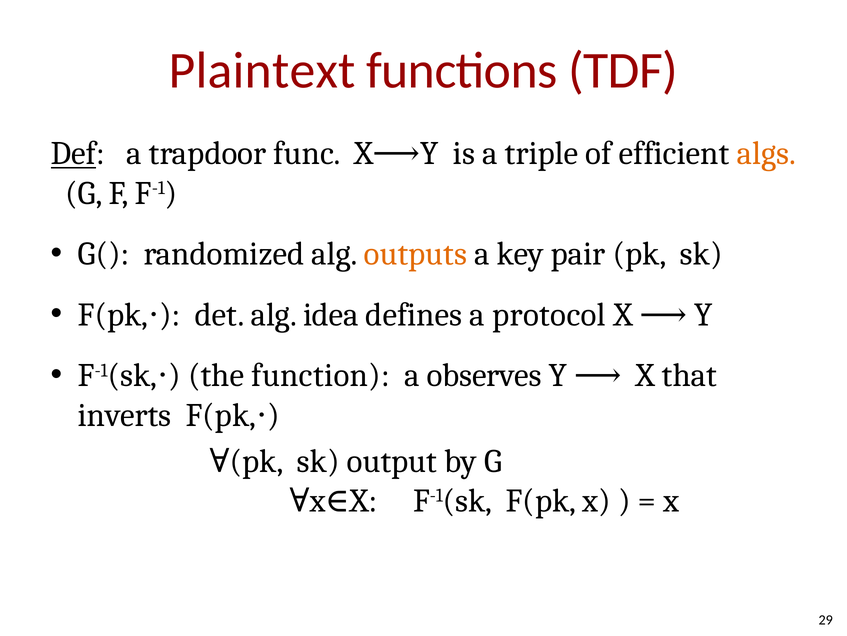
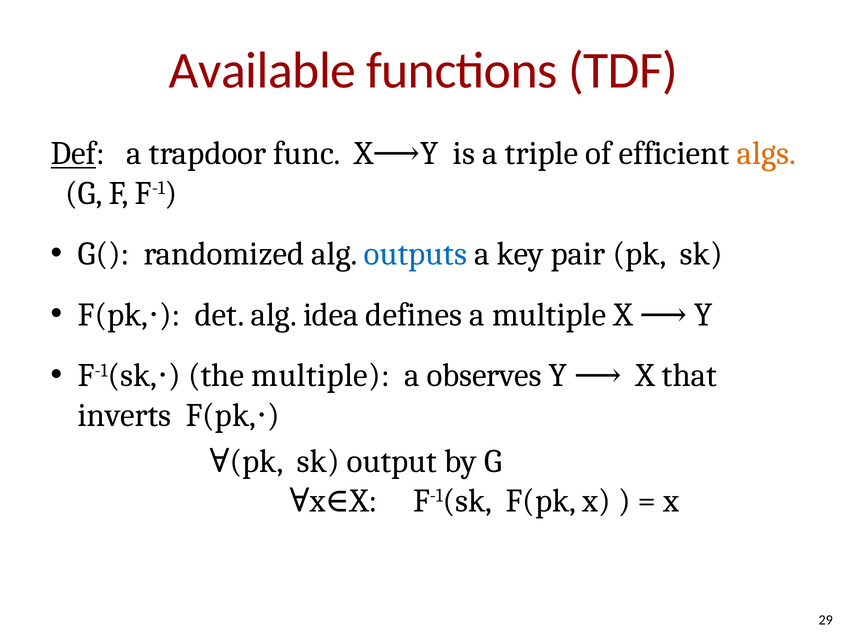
Plaintext: Plaintext -> Available (263, 71)
outputs colour: orange -> blue (415, 254)
a protocol: protocol -> multiple (549, 314)
the function: function -> multiple (321, 375)
